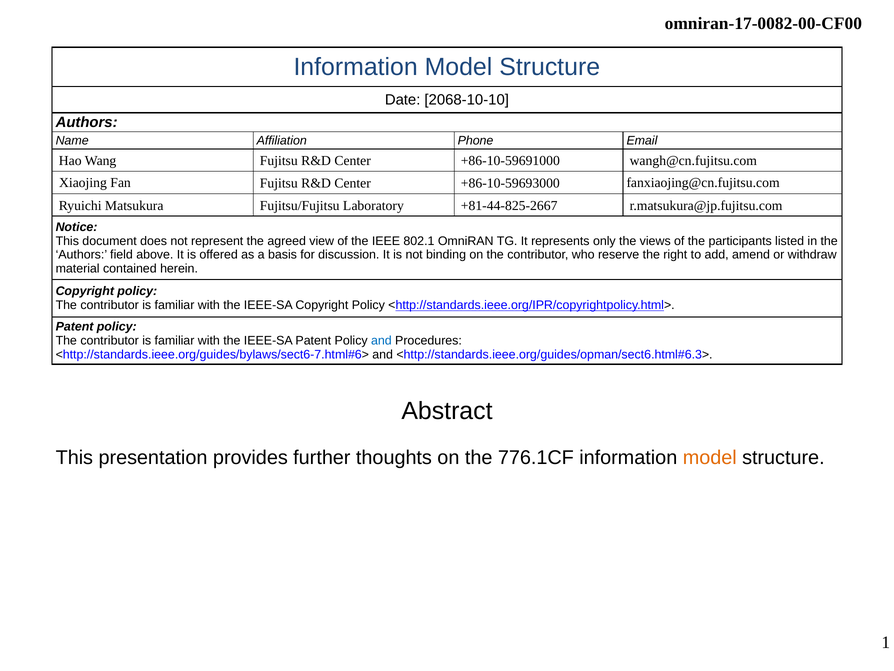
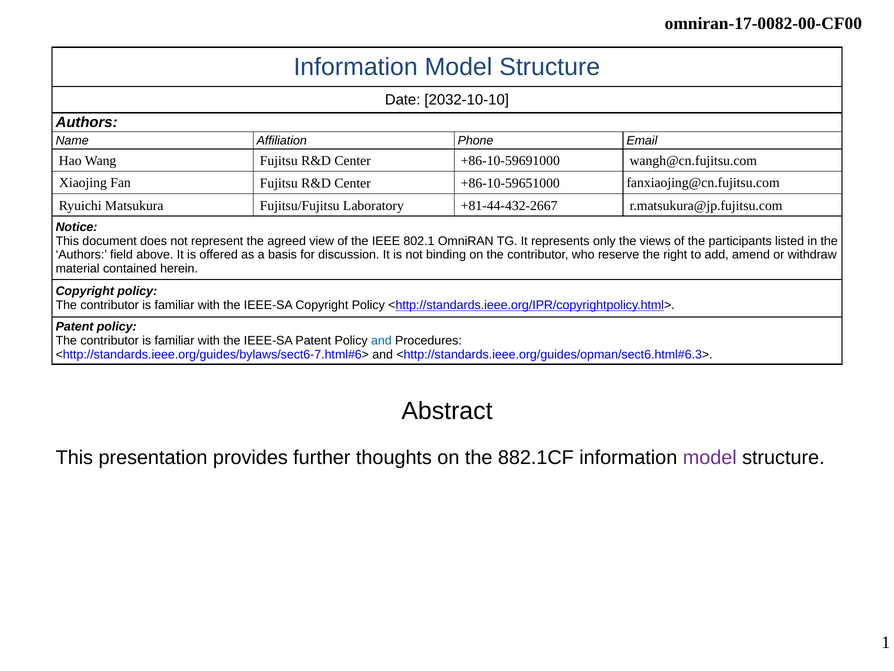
2068-10-10: 2068-10-10 -> 2032-10-10 (467, 100)
+86-10-59693000: +86-10-59693000 -> +86-10-59651000 (510, 183)
+81-44-825-2667: +81-44-825-2667 -> +81-44-432-2667 (509, 205)
776.1CF: 776.1CF -> 882.1CF (536, 458)
model colour: orange -> purple (710, 458)
